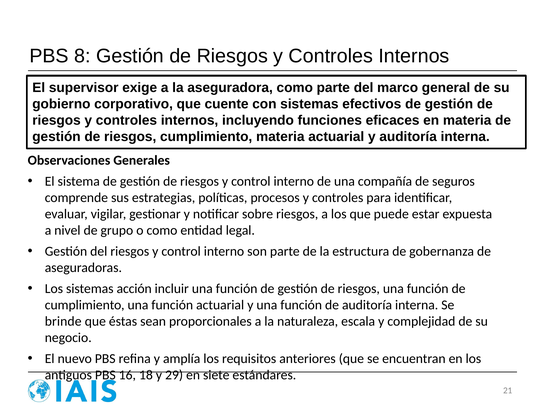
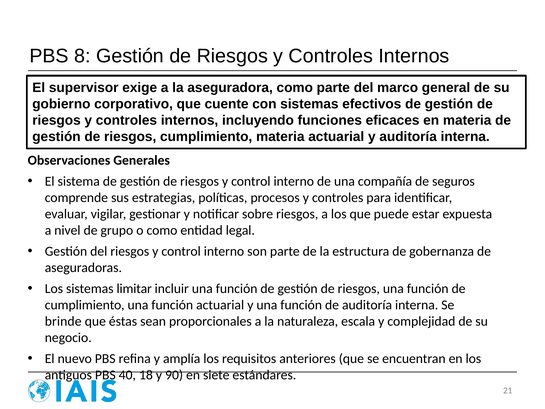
acción: acción -> limitar (134, 288)
16: 16 -> 40 (127, 375)
29: 29 -> 90 (174, 375)
